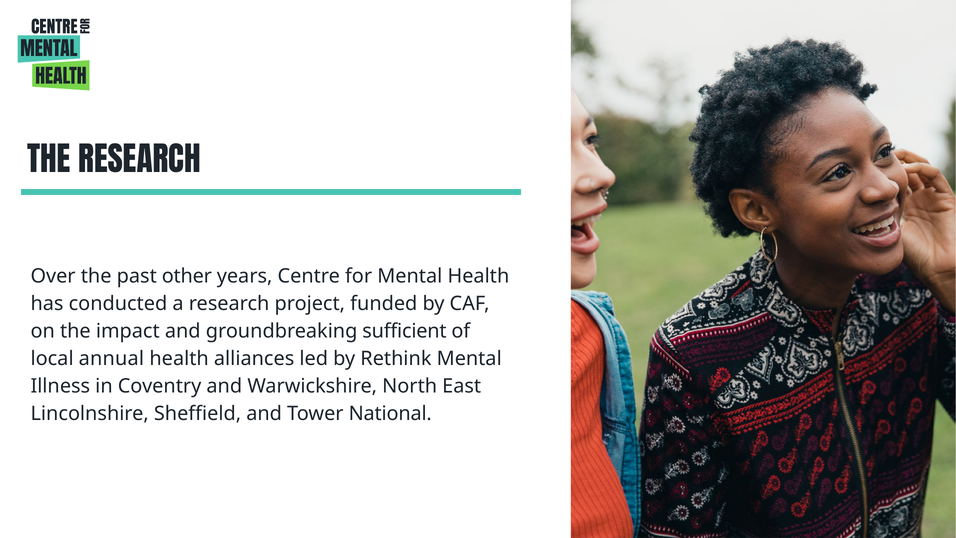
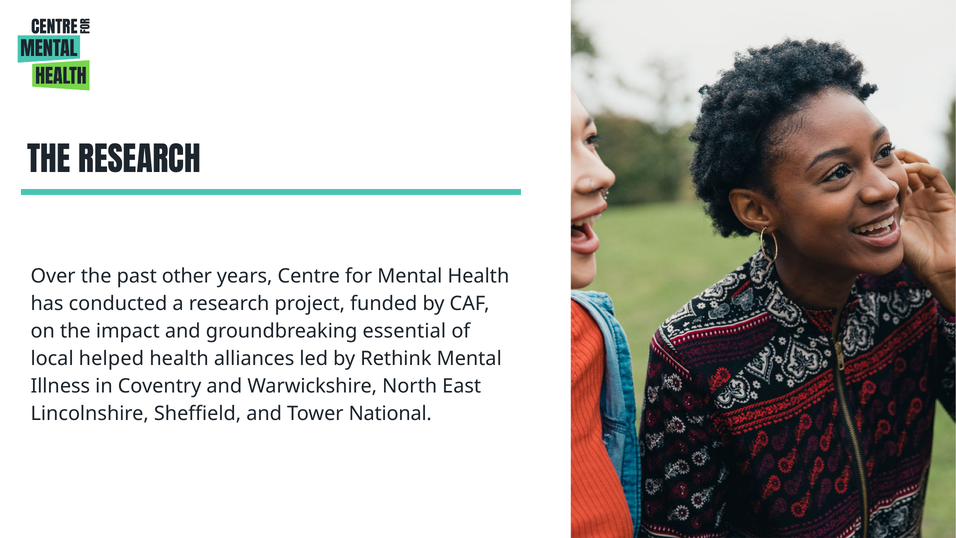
sufficient: sufficient -> essential (404, 331)
annual: annual -> helped (111, 359)
